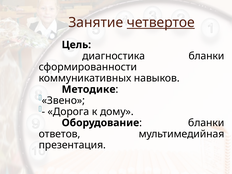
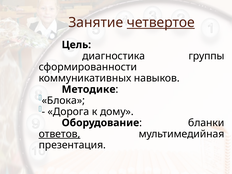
диагностика бланки: бланки -> группы (206, 56)
Звено: Звено -> Блока (63, 101)
ответов underline: none -> present (60, 134)
